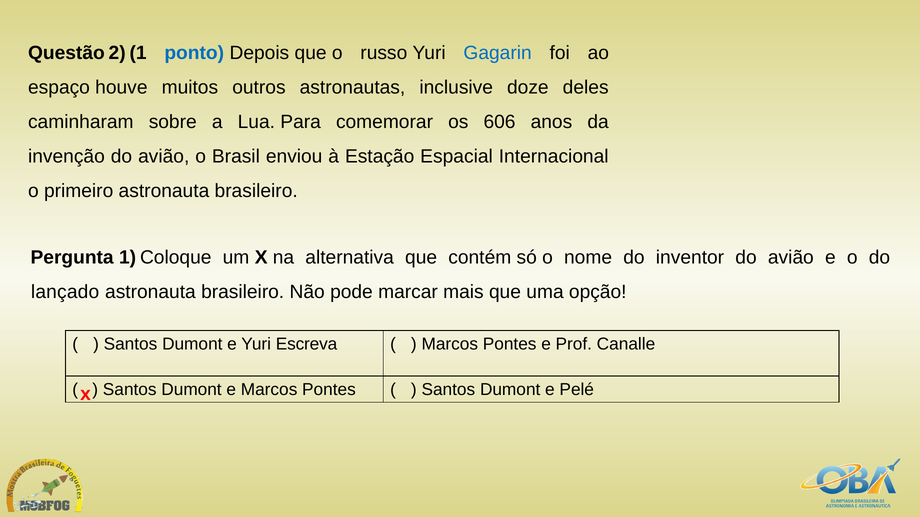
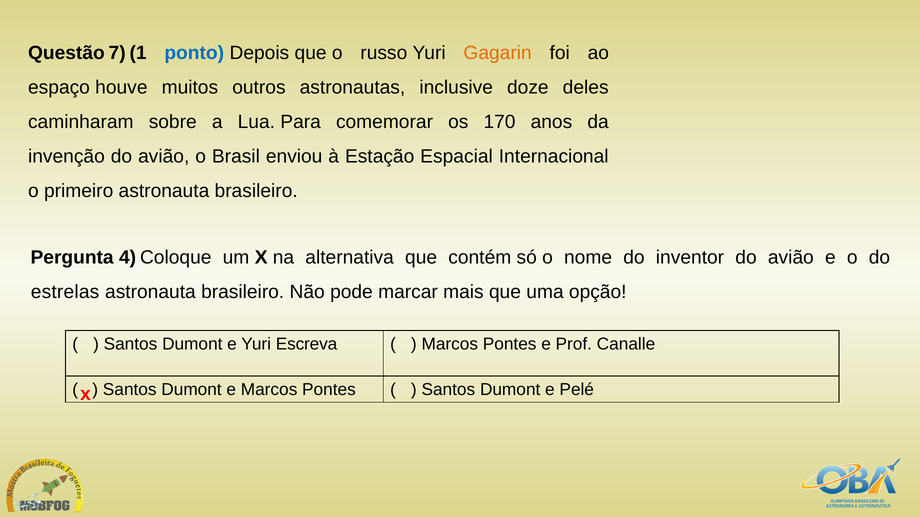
2: 2 -> 7 (117, 53)
Gagarin colour: blue -> orange (498, 53)
606: 606 -> 170 (500, 122)
Pergunta 1: 1 -> 4 (128, 258)
lançado: lançado -> estrelas (65, 292)
